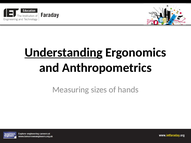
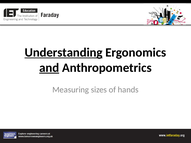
and underline: none -> present (49, 68)
